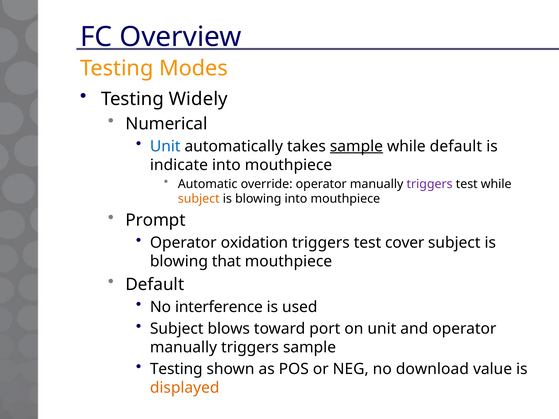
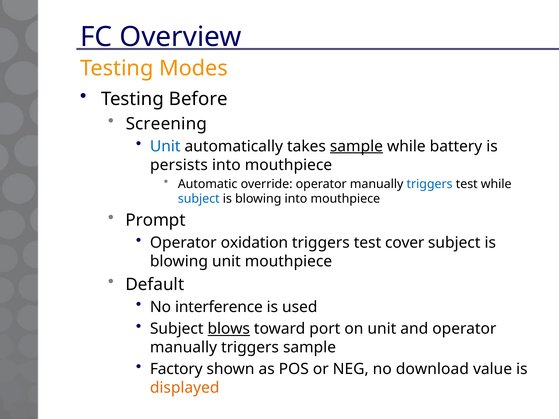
Widely: Widely -> Before (198, 99)
Numerical: Numerical -> Screening (166, 124)
while default: default -> battery (456, 146)
indicate: indicate -> persists (179, 165)
triggers colour: purple -> blue (430, 184)
subject colour: orange -> blue (199, 199)
blowing that: that -> unit (226, 262)
blows underline: none -> present (229, 329)
Testing: Testing -> Factory (176, 369)
